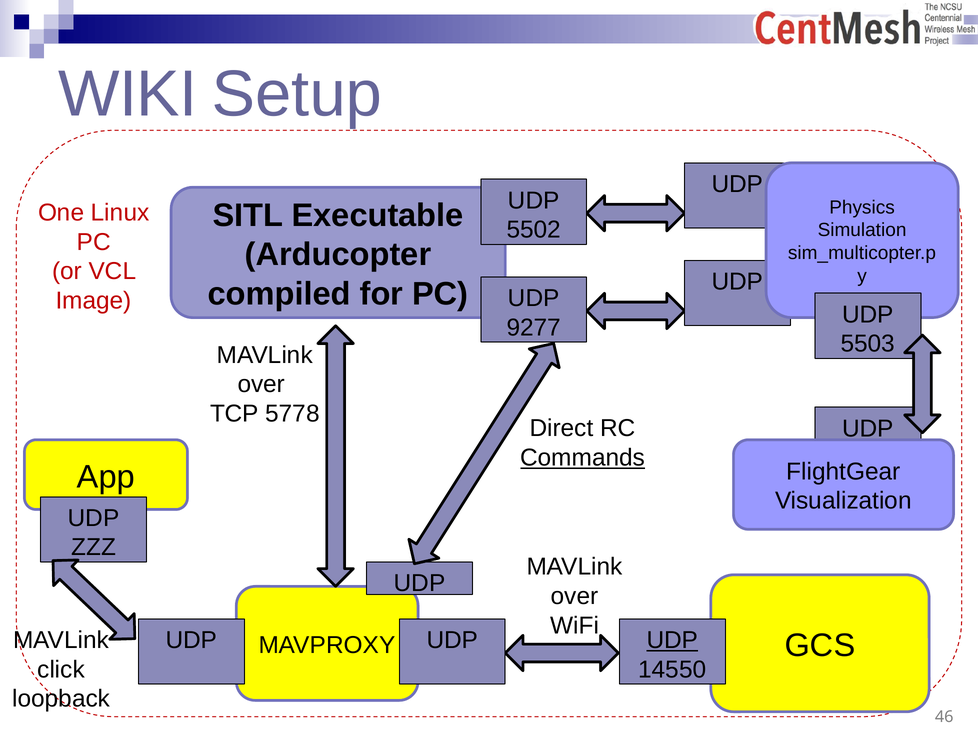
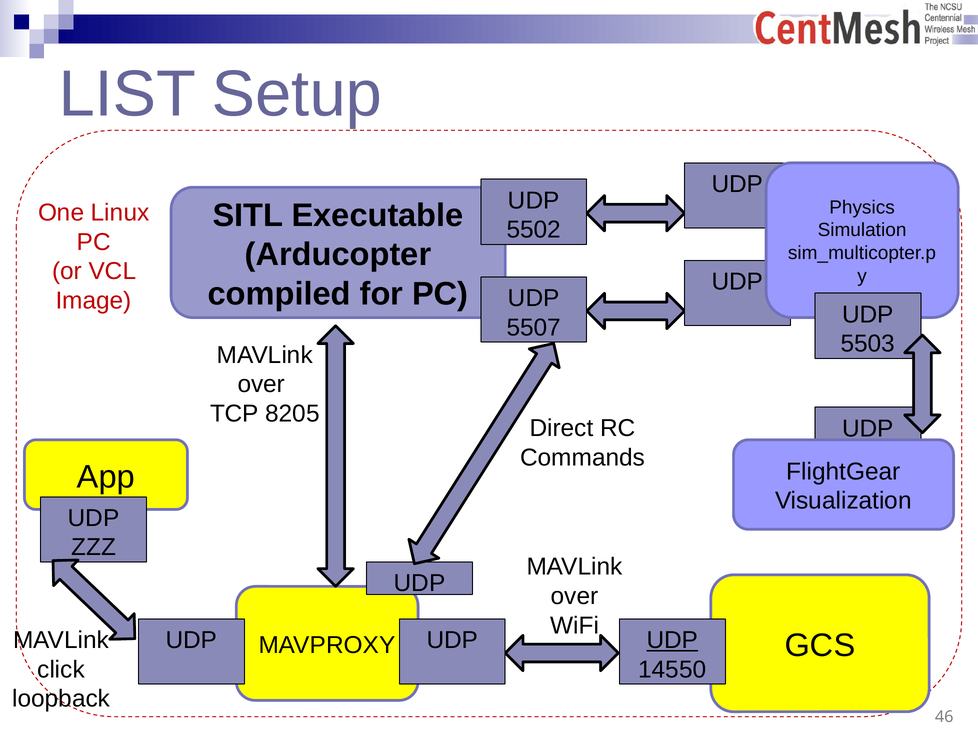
WIKI: WIKI -> LIST (127, 94)
9277: 9277 -> 5507 (534, 328)
5778: 5778 -> 8205 (292, 414)
Commands underline: present -> none (583, 458)
